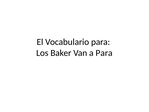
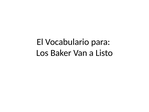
a Para: Para -> Listo (104, 53)
